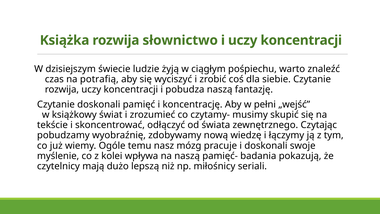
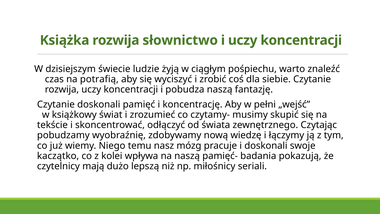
Ogóle: Ogóle -> Niego (112, 145)
myślenie: myślenie -> kaczątko (58, 156)
